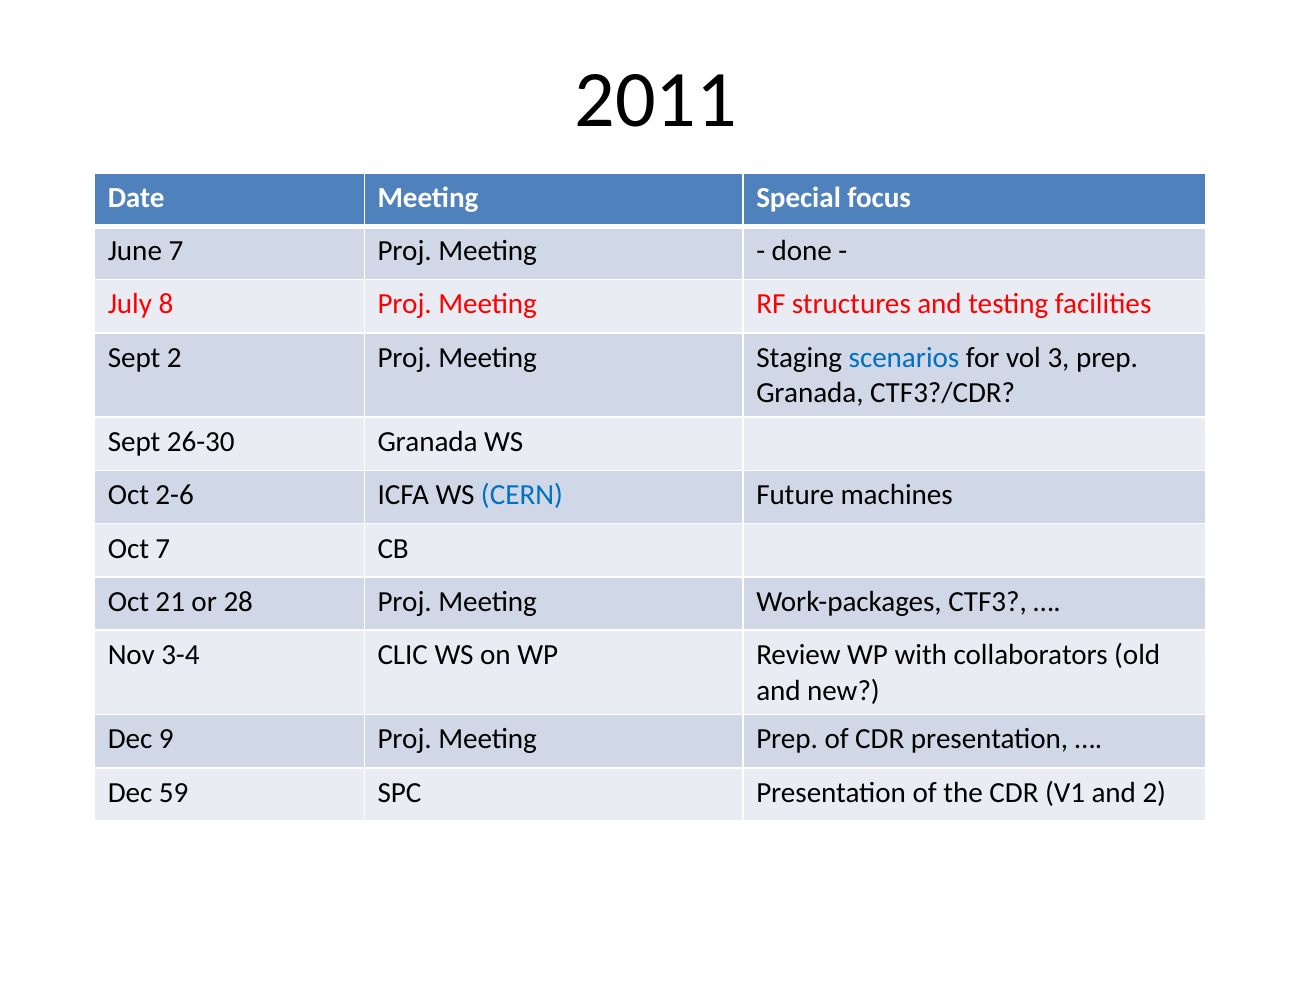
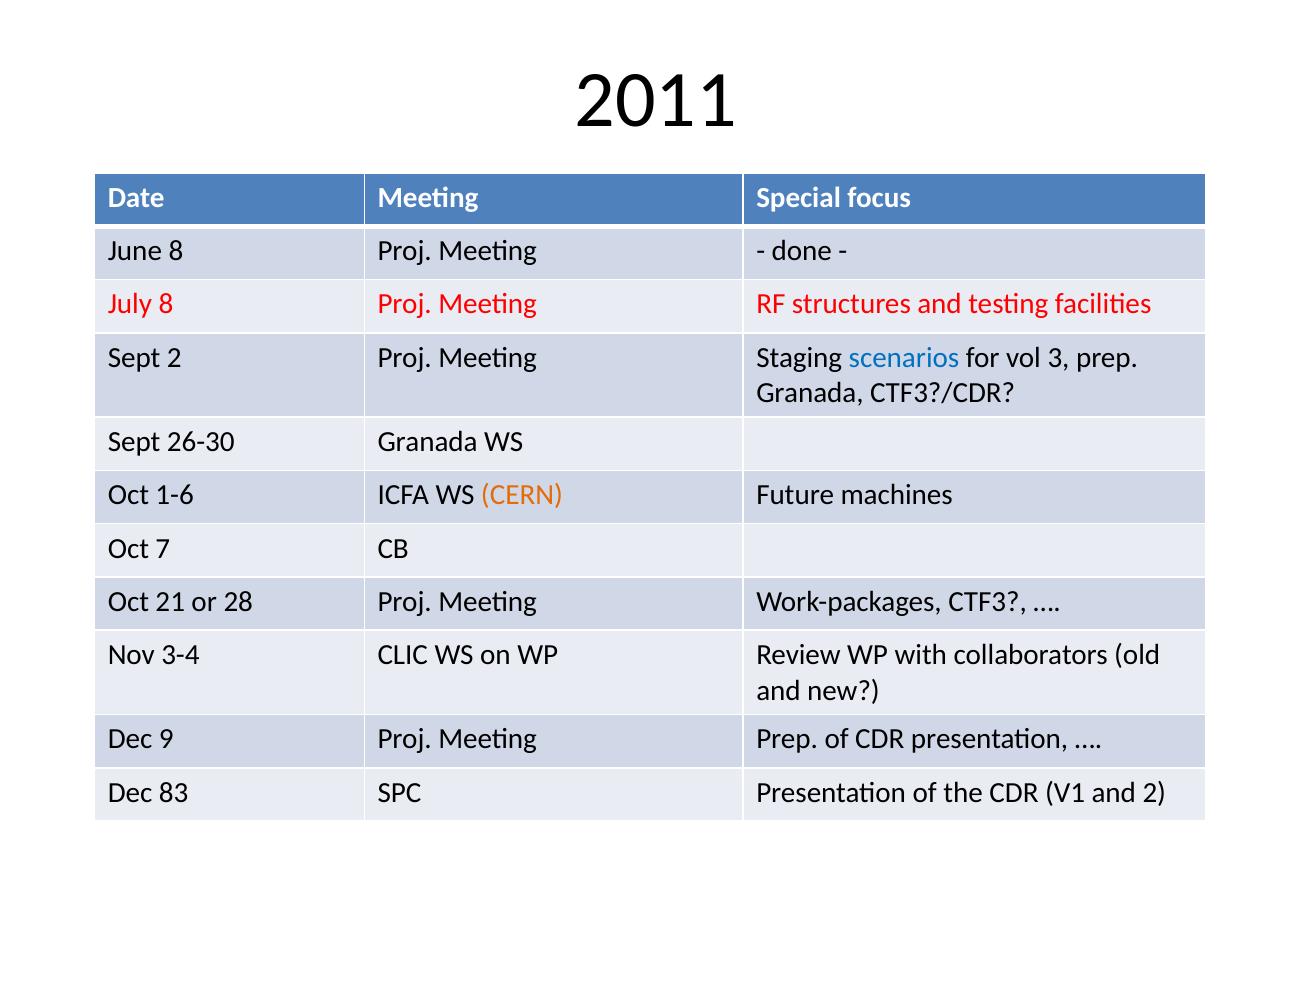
June 7: 7 -> 8 (176, 251)
2-6: 2-6 -> 1-6 (175, 495)
CERN colour: blue -> orange (522, 495)
59: 59 -> 83 (174, 792)
